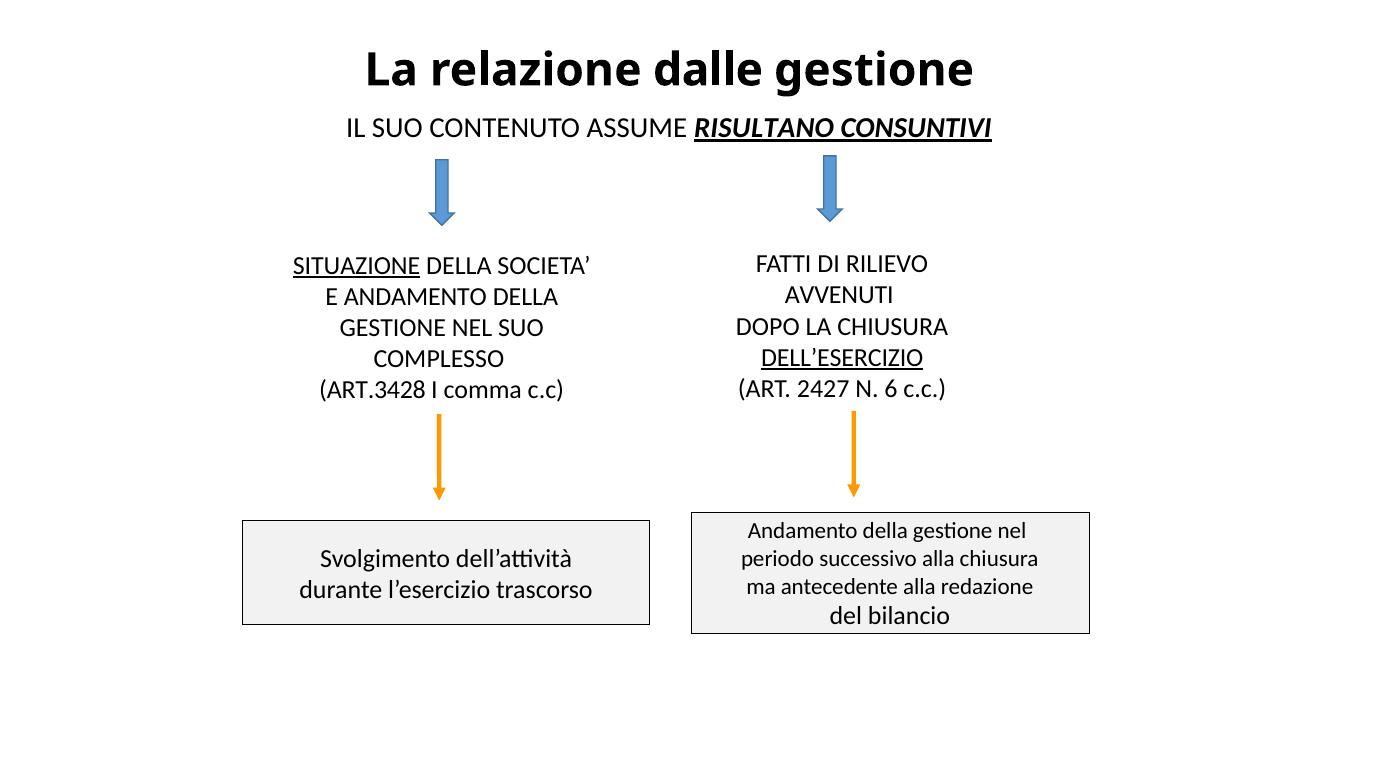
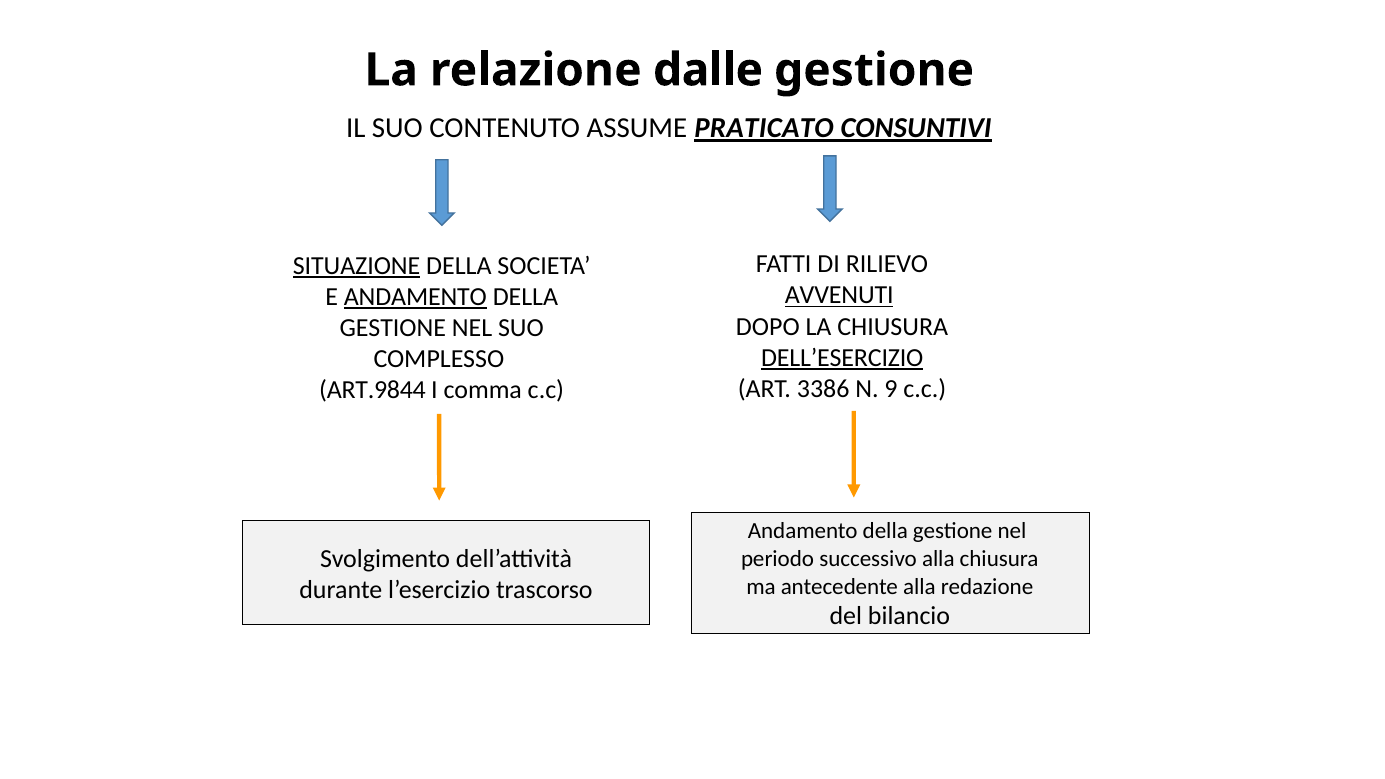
RISULTANO: RISULTANO -> PRATICATO (764, 128)
AVVENUTI underline: none -> present (839, 295)
ANDAMENTO underline: none -> present (415, 297)
2427: 2427 -> 3386 (823, 389)
6: 6 -> 9 (891, 389)
ART.3428: ART.3428 -> ART.9844 (373, 390)
